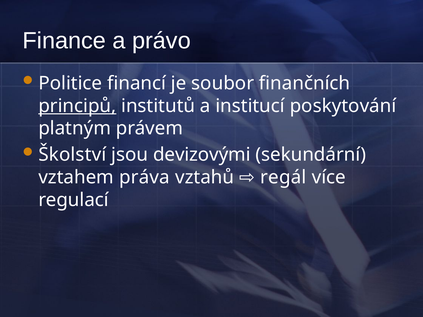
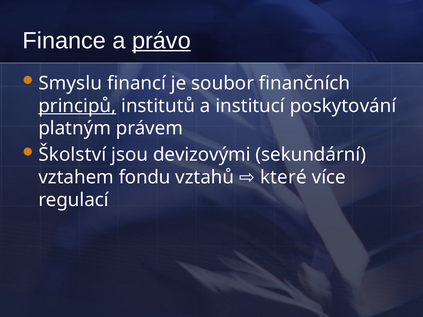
právo underline: none -> present (161, 41)
Politice: Politice -> Smyslu (70, 83)
práva: práva -> fondu (145, 177)
regál: regál -> které (283, 177)
